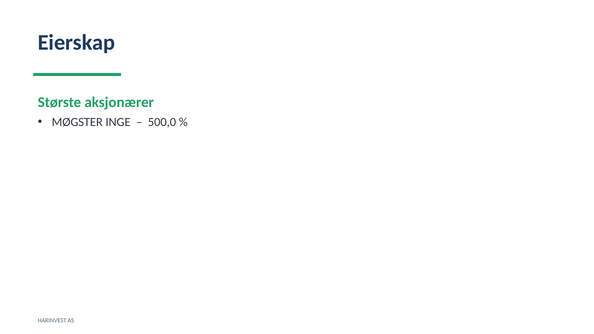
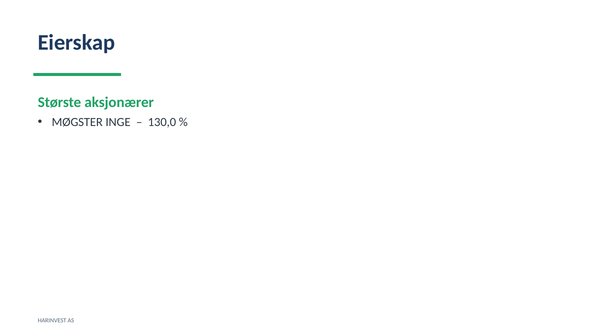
500,0: 500,0 -> 130,0 (162, 122)
